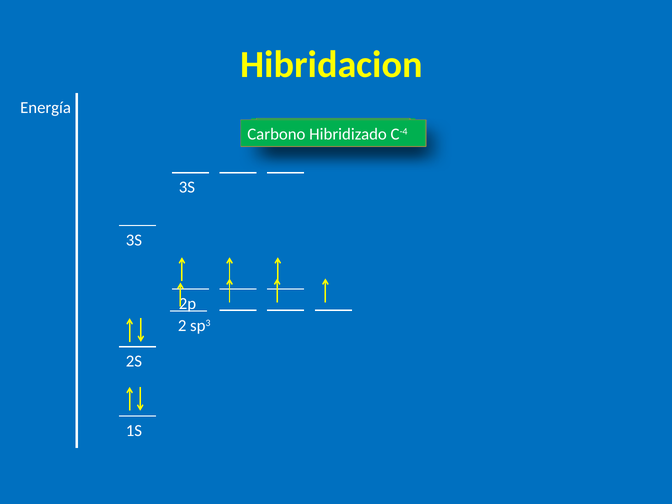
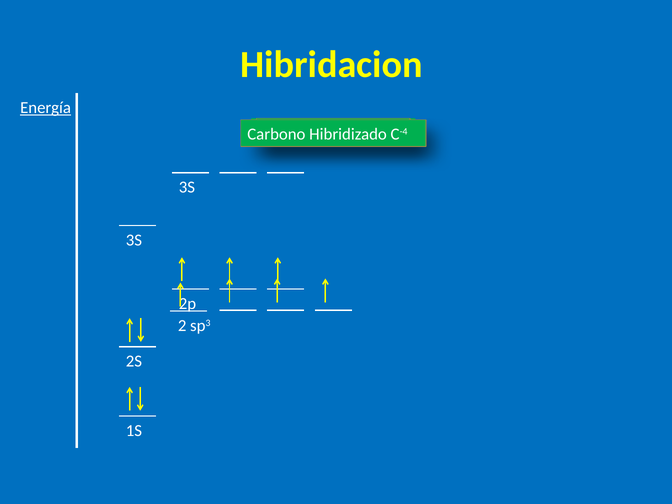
Energía underline: none -> present (46, 108)
